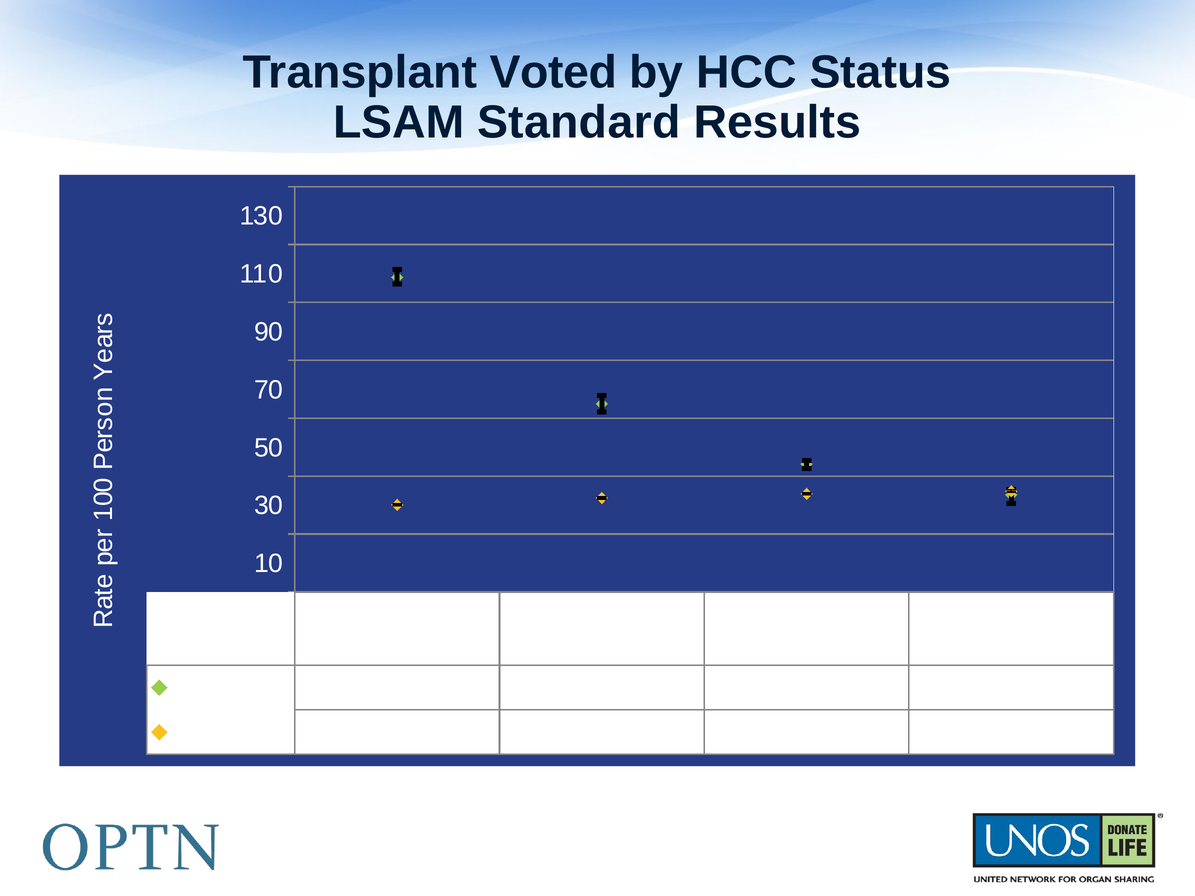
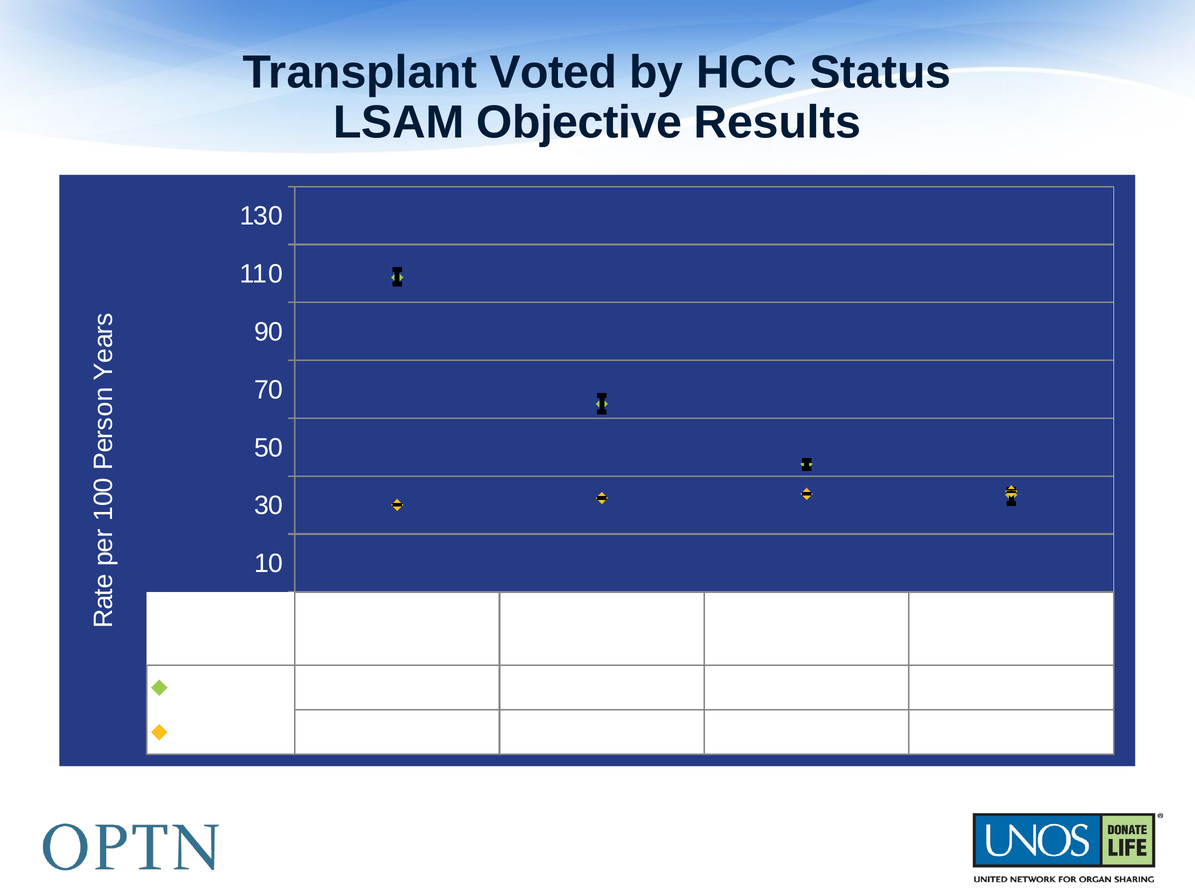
Standard: Standard -> Objective (579, 122)
